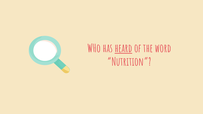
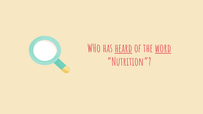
word underline: none -> present (163, 49)
